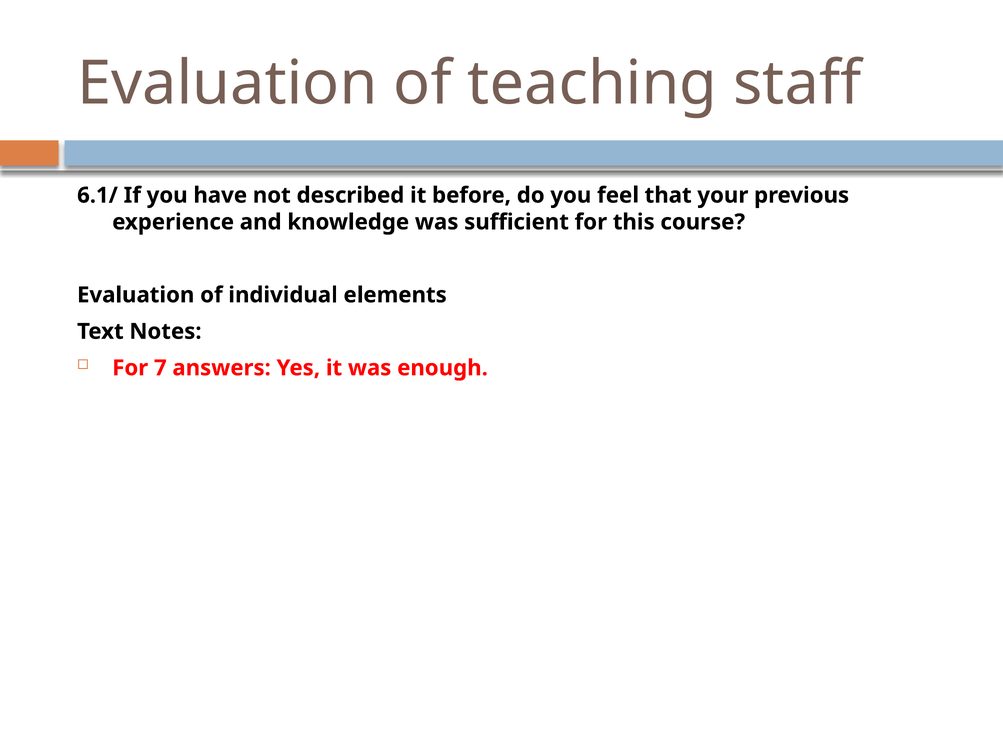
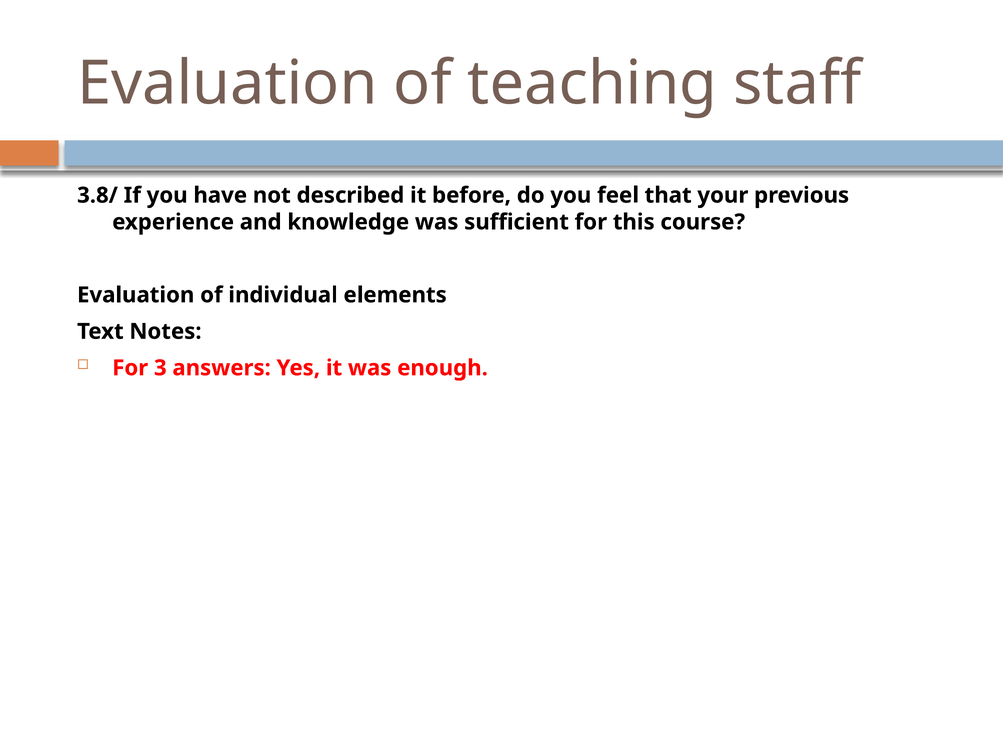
6.1/: 6.1/ -> 3.8/ (97, 195)
7: 7 -> 3 (160, 368)
